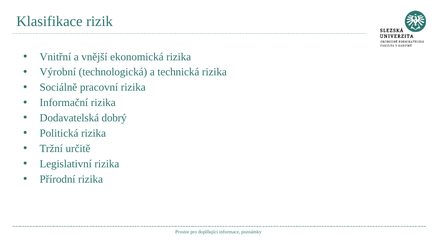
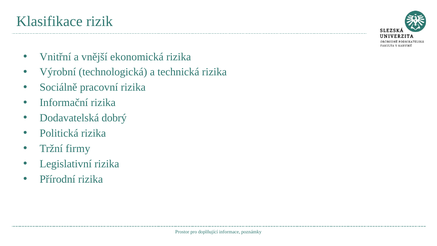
určitě: určitě -> firmy (78, 148)
